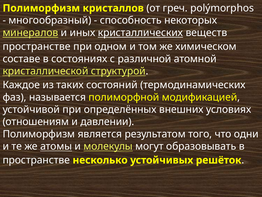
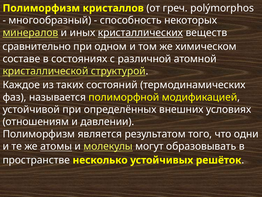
пространстве: пространстве -> сравнительно (37, 46)
